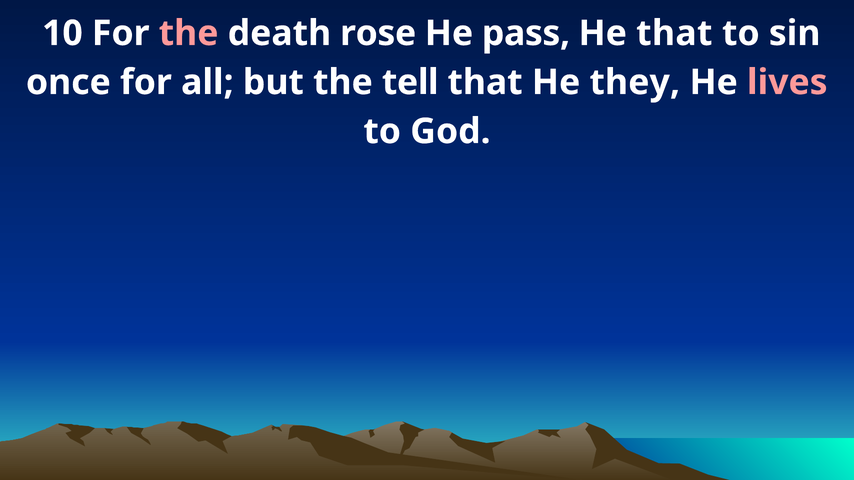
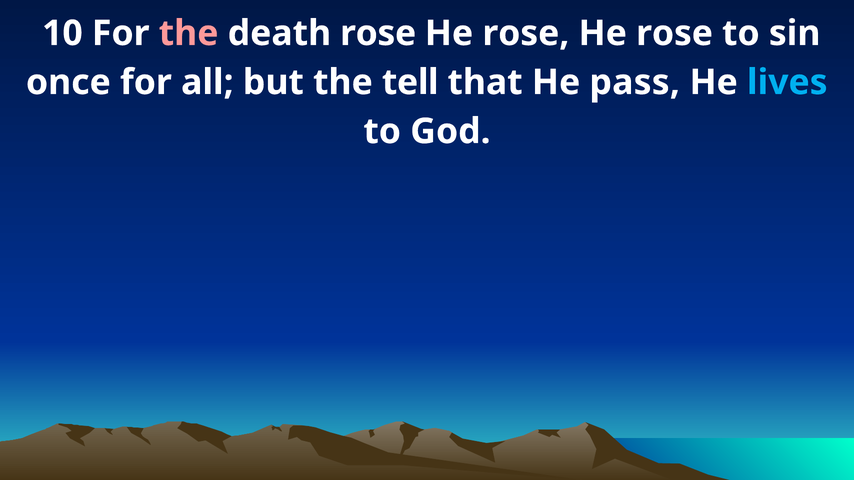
pass: pass -> rose (526, 33)
that: that -> rose (675, 33)
they: they -> pass (635, 82)
lives colour: pink -> light blue (787, 82)
